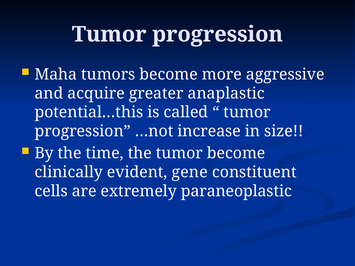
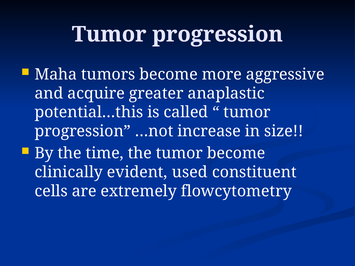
gene: gene -> used (190, 172)
paraneoplastic: paraneoplastic -> flowcytometry (236, 191)
